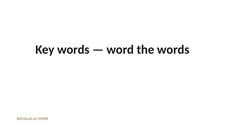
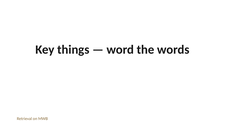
Key words: words -> things (73, 50)
